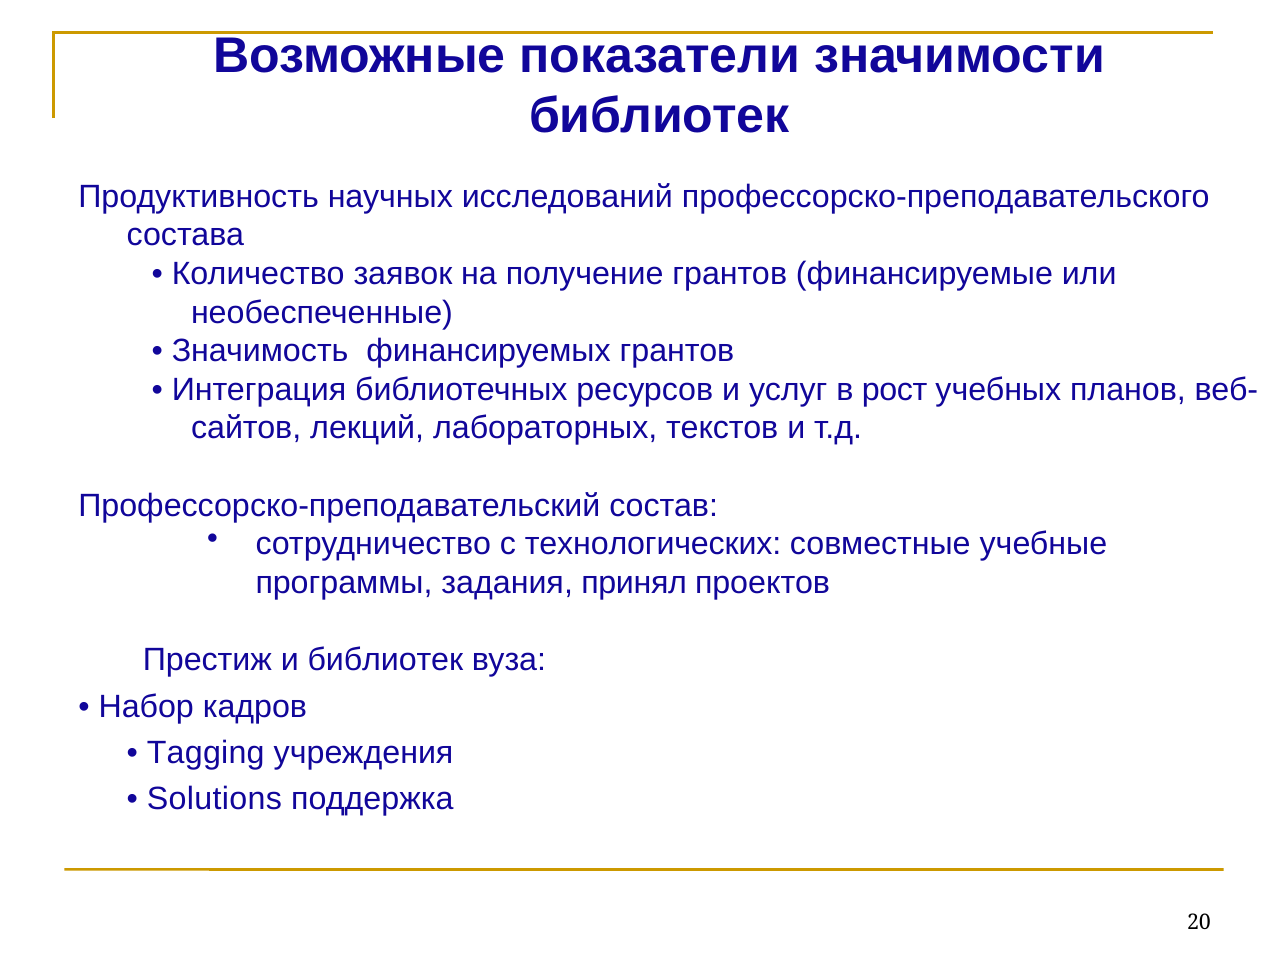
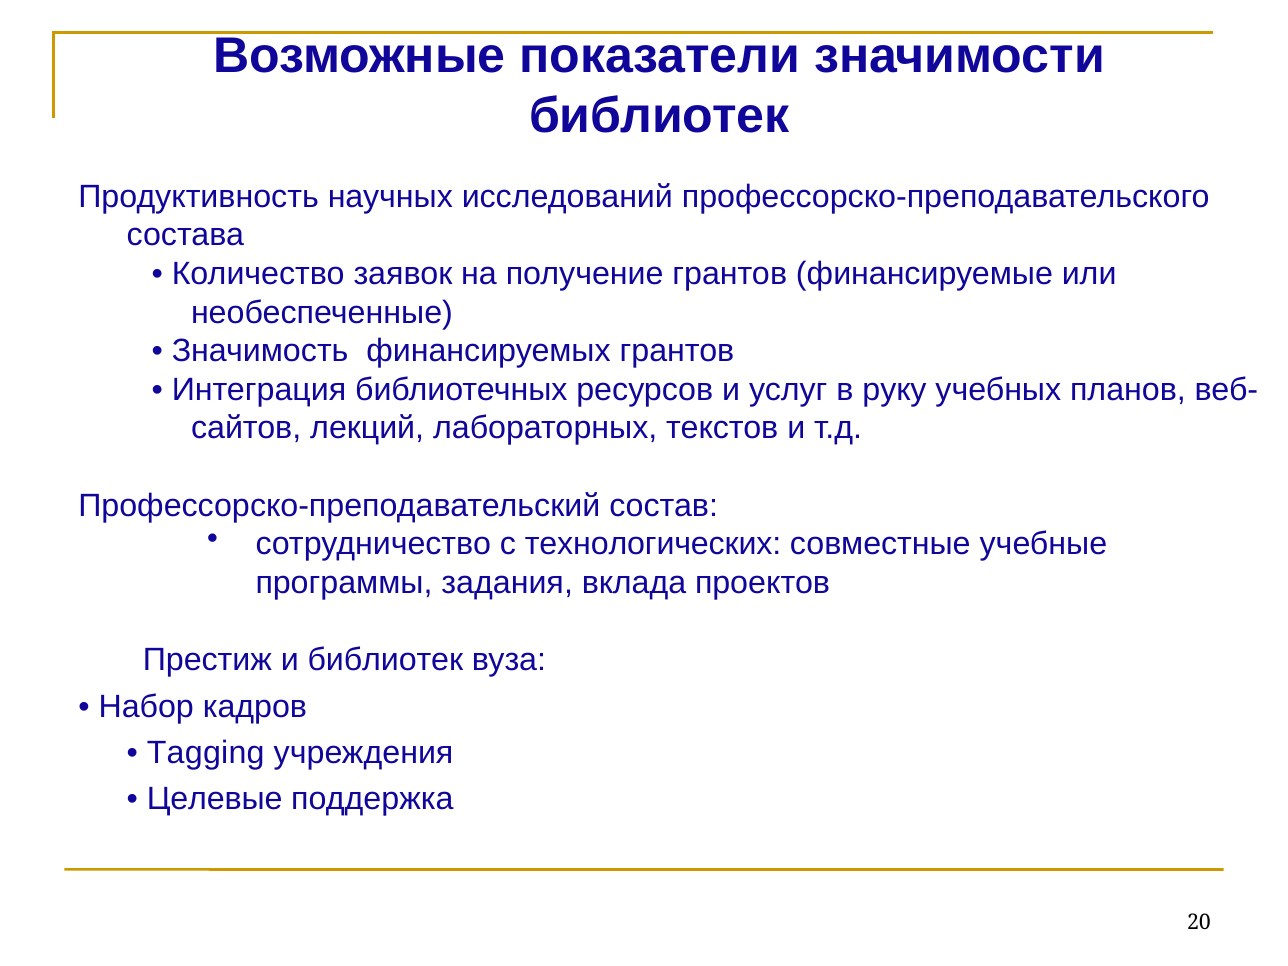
рост: рост -> руку (894, 390)
принял: принял -> вклада (634, 583)
Solutions: Solutions -> Целевые (215, 799)
